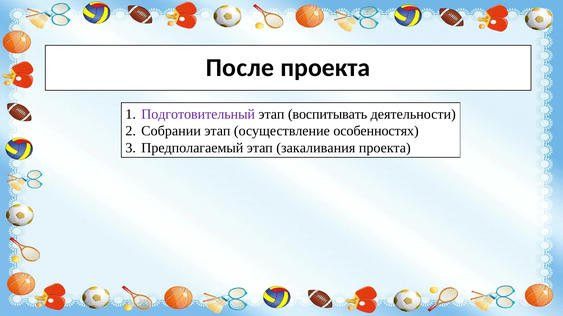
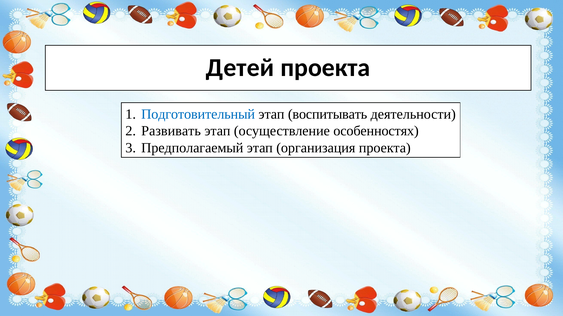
После: После -> Детей (240, 68)
Подготовительный colour: purple -> blue (198, 114)
Собрании: Собрании -> Развивать (171, 131)
закаливания: закаливания -> организация (316, 148)
